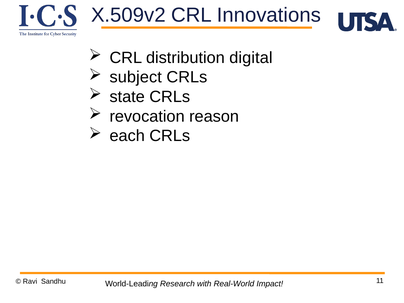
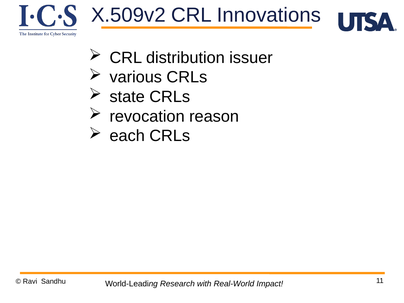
digital: digital -> issuer (251, 58)
subject: subject -> various (136, 77)
